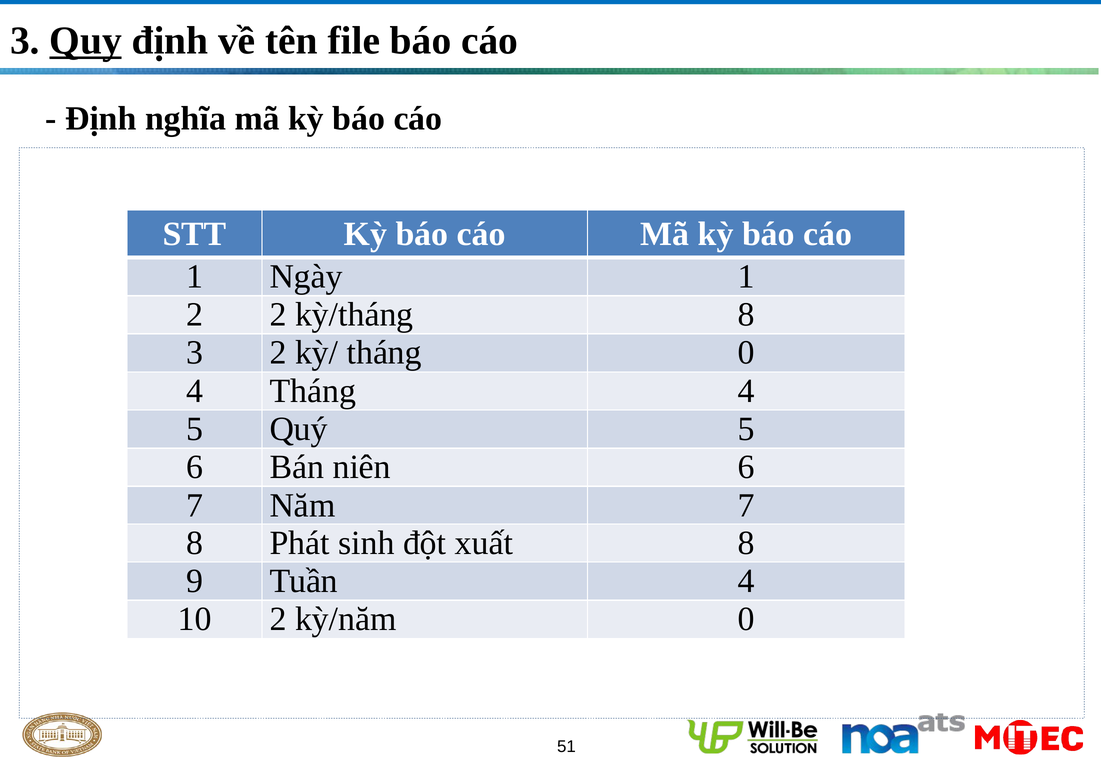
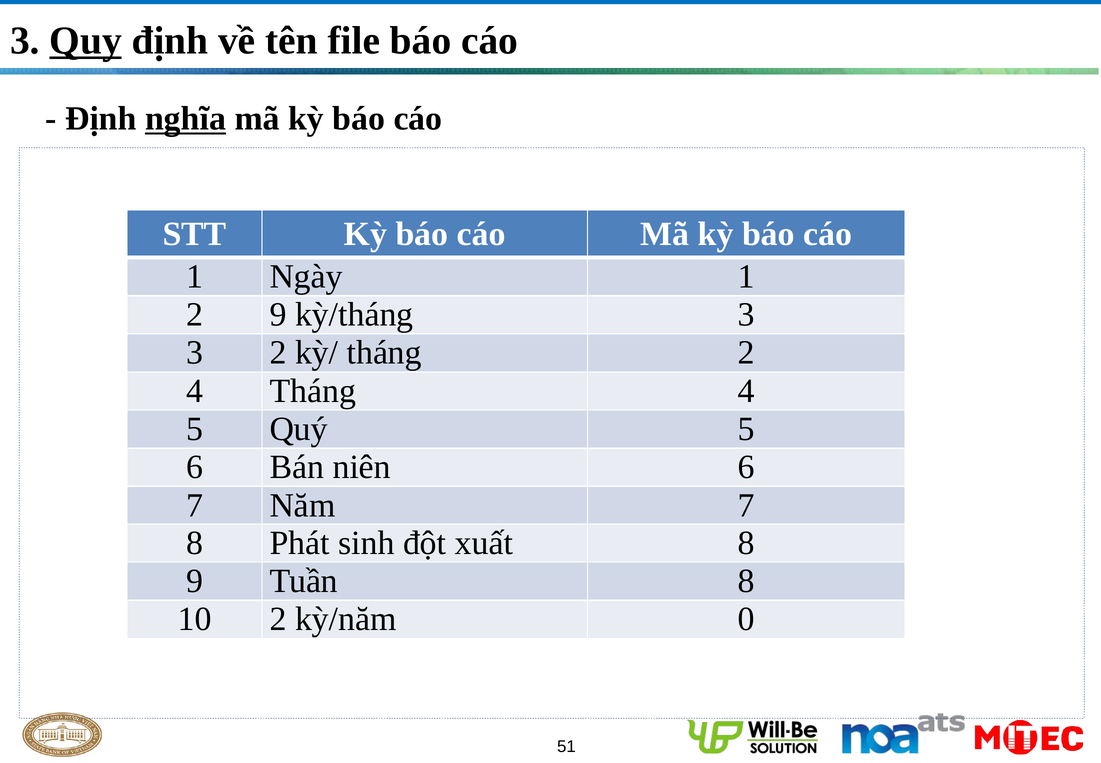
nghĩa underline: none -> present (186, 119)
2 2: 2 -> 9 (278, 314)
kỳ/tháng 8: 8 -> 3 (746, 314)
tháng 0: 0 -> 2 (746, 352)
Tuần 4: 4 -> 8 (746, 581)
